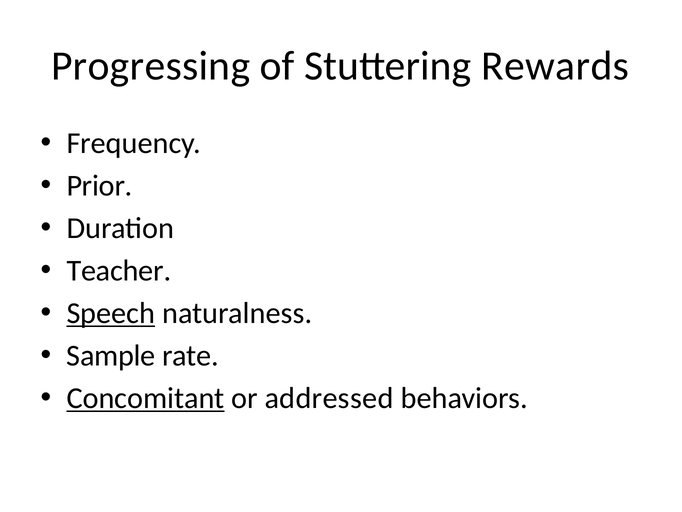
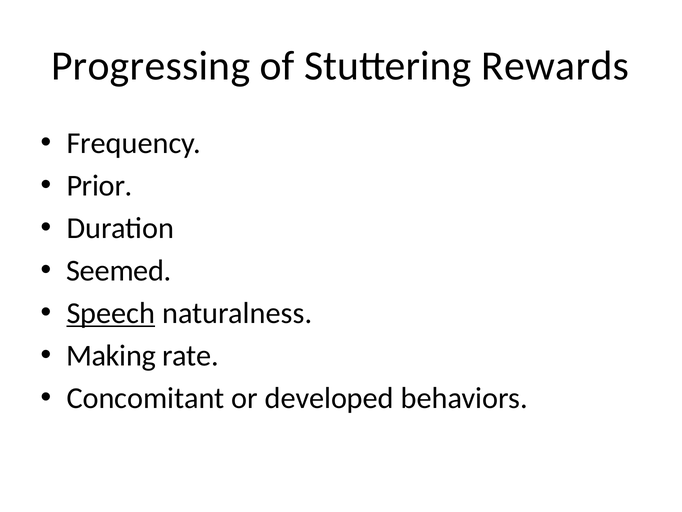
Teacher: Teacher -> Seemed (119, 270)
Sample: Sample -> Making (111, 355)
Concomitant underline: present -> none (146, 398)
addressed: addressed -> developed (329, 398)
